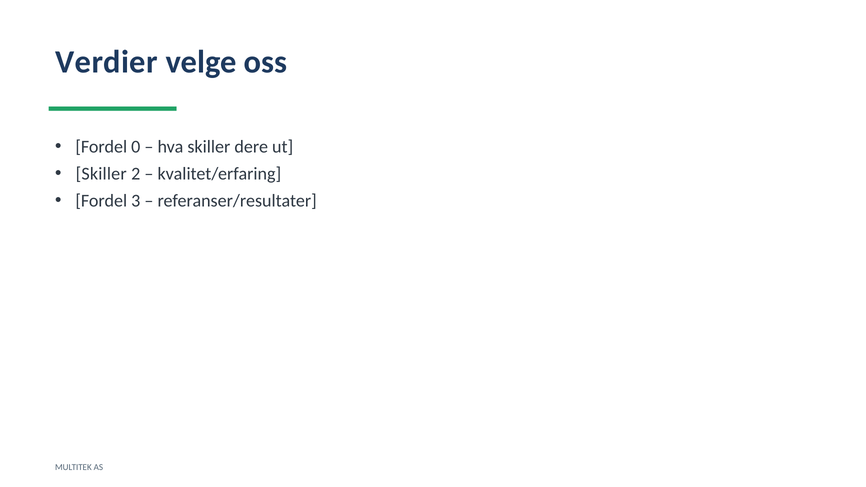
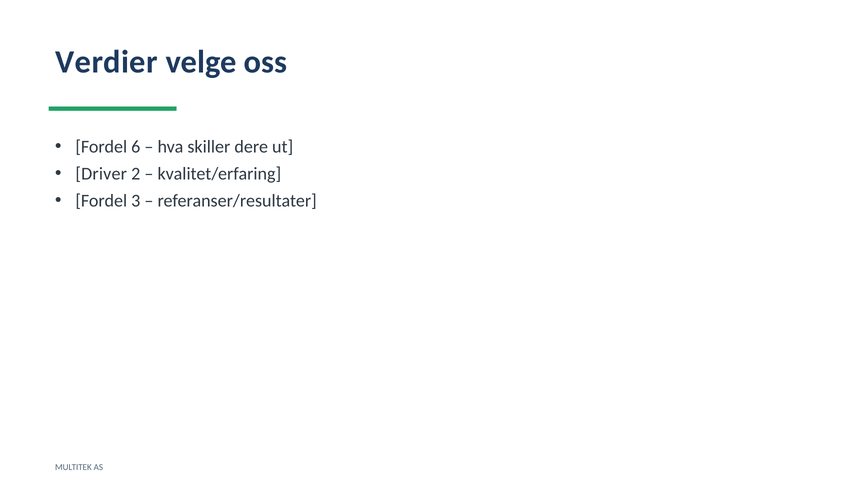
0: 0 -> 6 (136, 147)
Skiller: Skiller -> Driver (101, 174)
